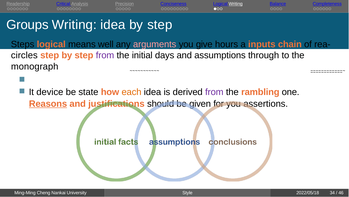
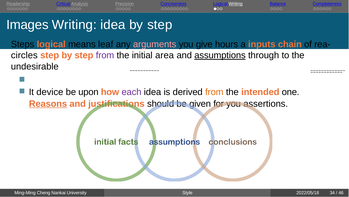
Groups: Groups -> Images (27, 25)
well: well -> leaf (106, 44)
days: days -> area (165, 55)
assumptions underline: none -> present (220, 55)
monograph: monograph -> undesirable (35, 66)
state: state -> upon (88, 92)
each colour: orange -> purple (132, 92)
from colour: purple -> orange (214, 92)
rambling: rambling -> intended (260, 92)
